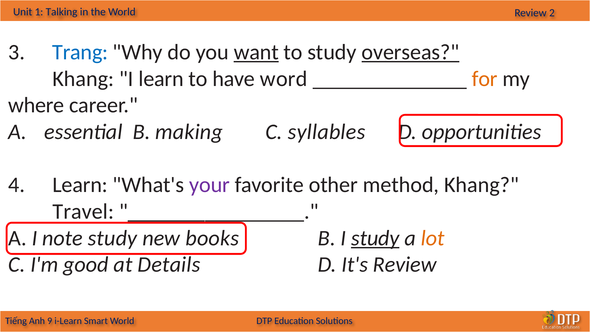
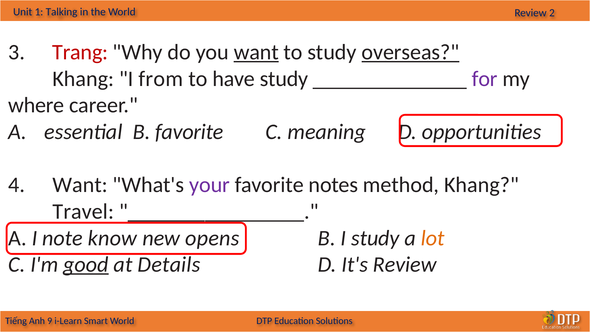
Trang colour: blue -> red (80, 52)
I learn: learn -> from (161, 79)
have word: word -> study (284, 79)
for colour: orange -> purple (485, 79)
B making: making -> favorite (189, 132)
syllables: syllables -> meaning (327, 132)
4 Learn: Learn -> Want (80, 185)
other: other -> notes (333, 185)
note study: study -> know (112, 238)
books: books -> opens (212, 238)
study underline: present -> none (375, 238)
good underline: none -> present (86, 265)
